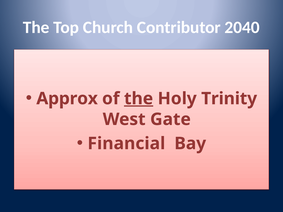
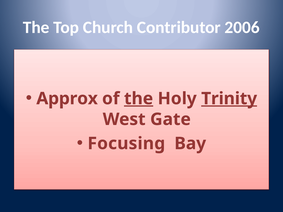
2040: 2040 -> 2006 (242, 27)
Trinity underline: none -> present (229, 99)
Financial: Financial -> Focusing (126, 144)
